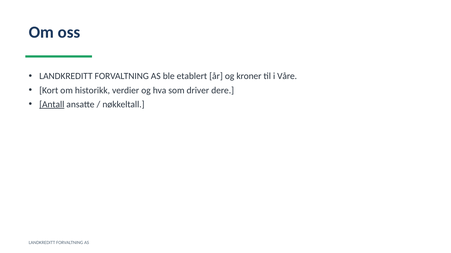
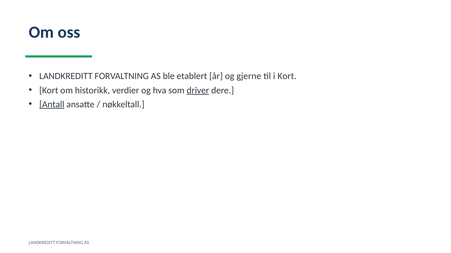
kroner: kroner -> gjerne (249, 76)
i Våre: Våre -> Kort (287, 76)
driver underline: none -> present (198, 90)
